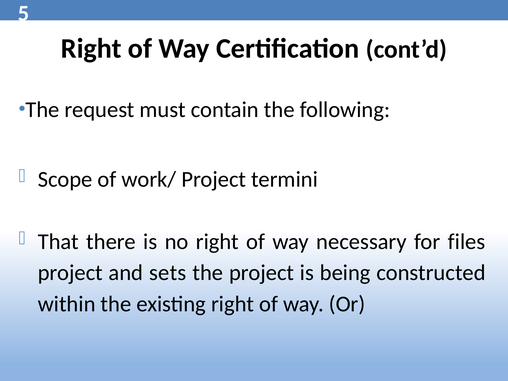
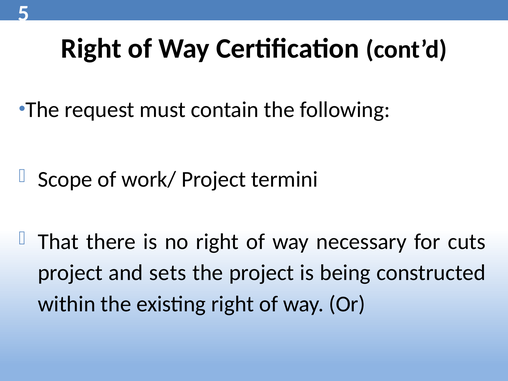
files: files -> cuts (467, 242)
